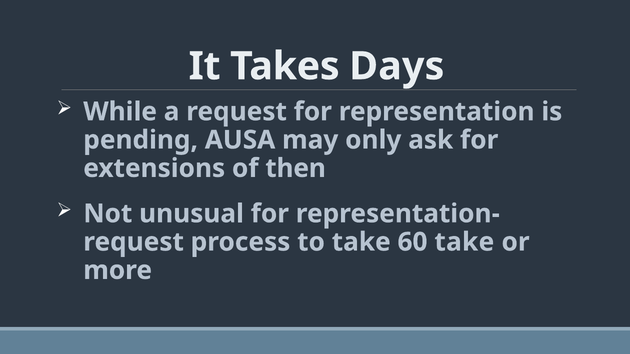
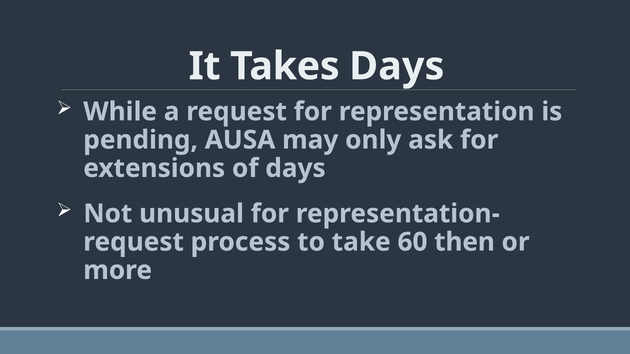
of then: then -> days (295, 168)
60 take: take -> then (465, 242)
